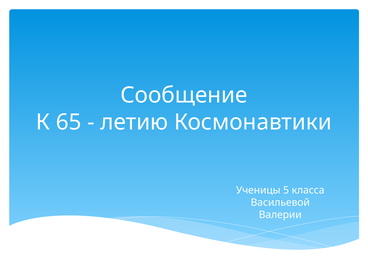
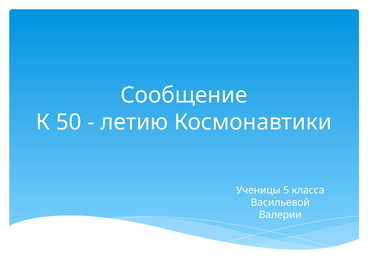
65: 65 -> 50 (69, 122)
